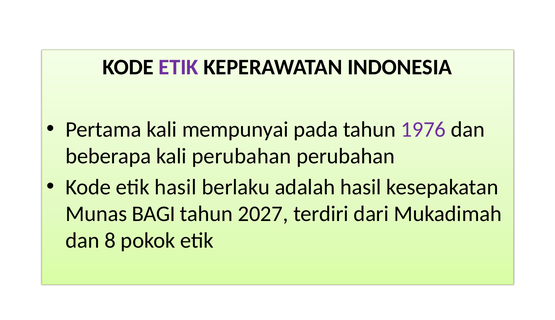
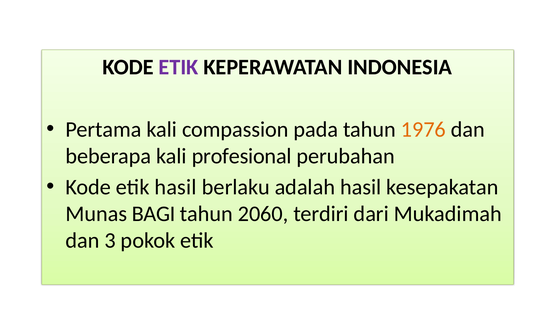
mempunyai: mempunyai -> compassion (235, 129)
1976 colour: purple -> orange (423, 129)
kali perubahan: perubahan -> profesional (242, 156)
2027: 2027 -> 2060 (263, 214)
8: 8 -> 3 (110, 241)
